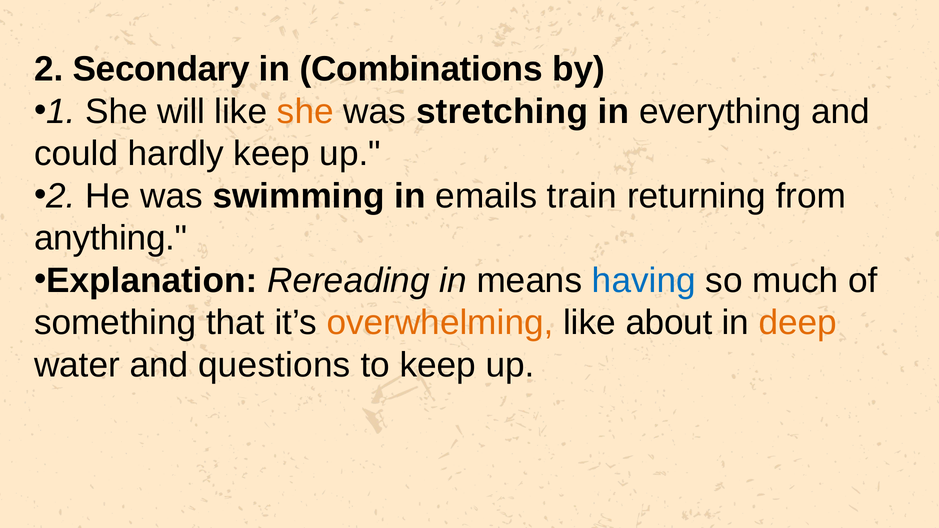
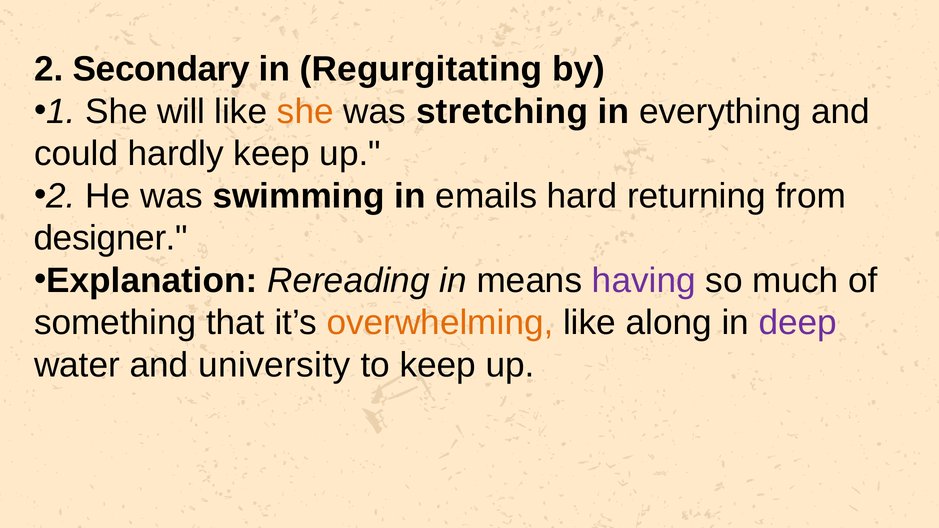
Combinations: Combinations -> Regurgitating (421, 69)
train: train -> hard (582, 196)
anything: anything -> designer (111, 238)
having colour: blue -> purple (644, 281)
about: about -> along (669, 323)
deep colour: orange -> purple (798, 323)
questions: questions -> university (274, 365)
